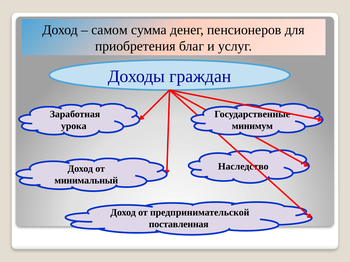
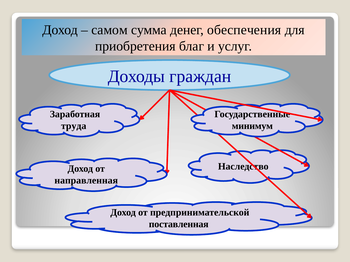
пенсионеров: пенсионеров -> обеспечения (244, 30)
урока: урока -> труда (74, 126)
минимальный: минимальный -> направленная (86, 181)
